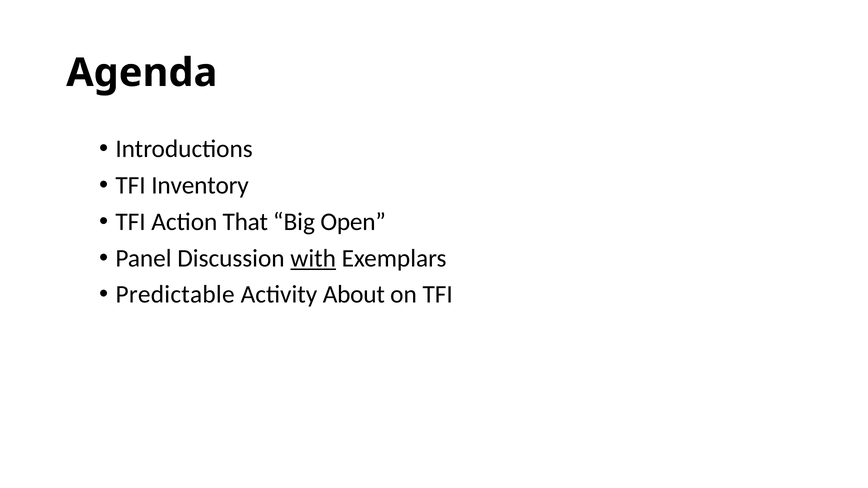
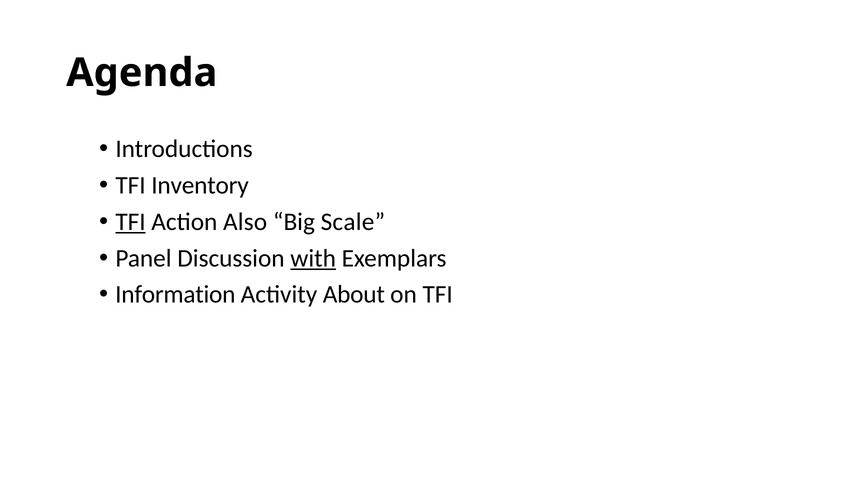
TFI underline: none -> present (131, 222)
That: That -> Also (245, 222)
Open: Open -> Scale (353, 222)
Predictable: Predictable -> Information (175, 295)
